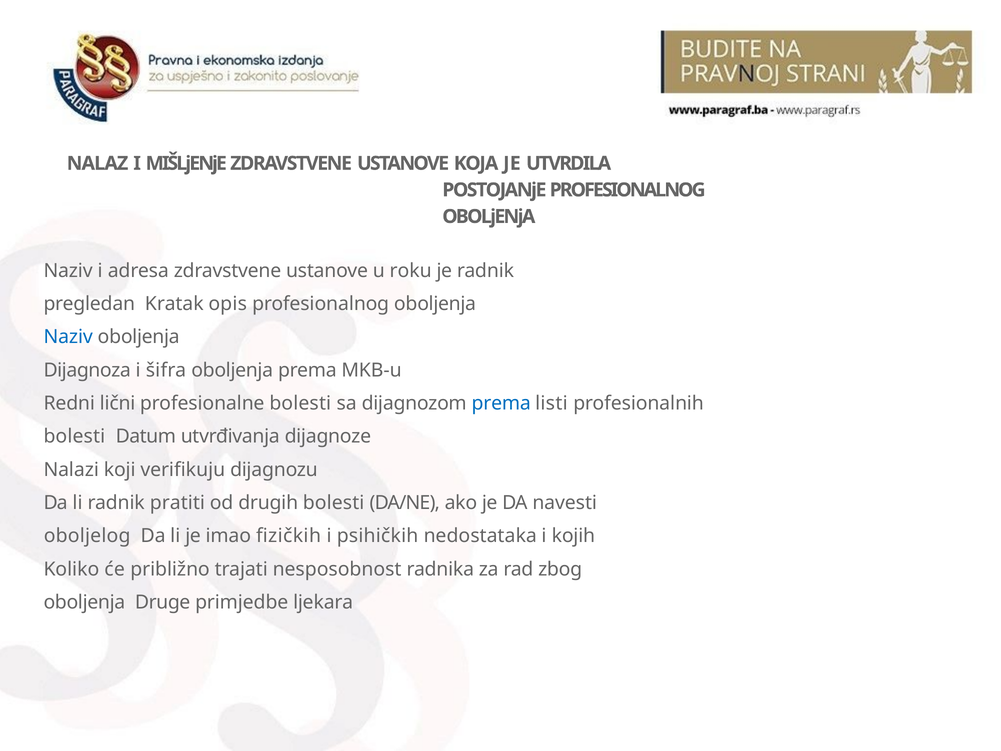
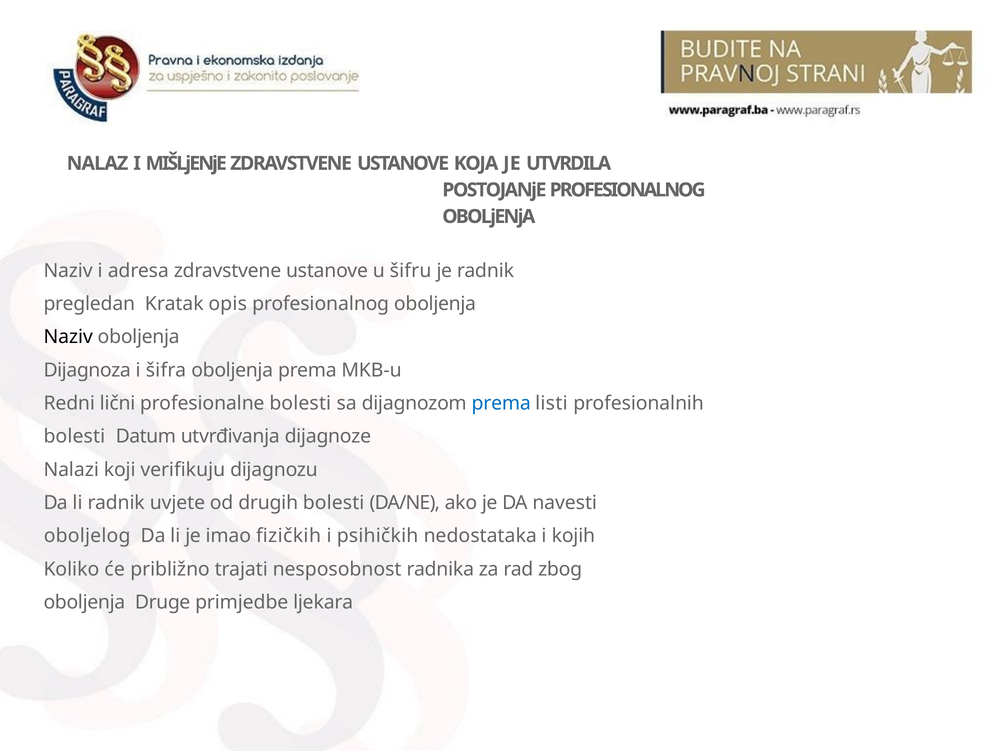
roku: roku -> šifru (411, 271)
Naziv colour: blue -> black (68, 337)
pratiti: pratiti -> uvjete (177, 503)
